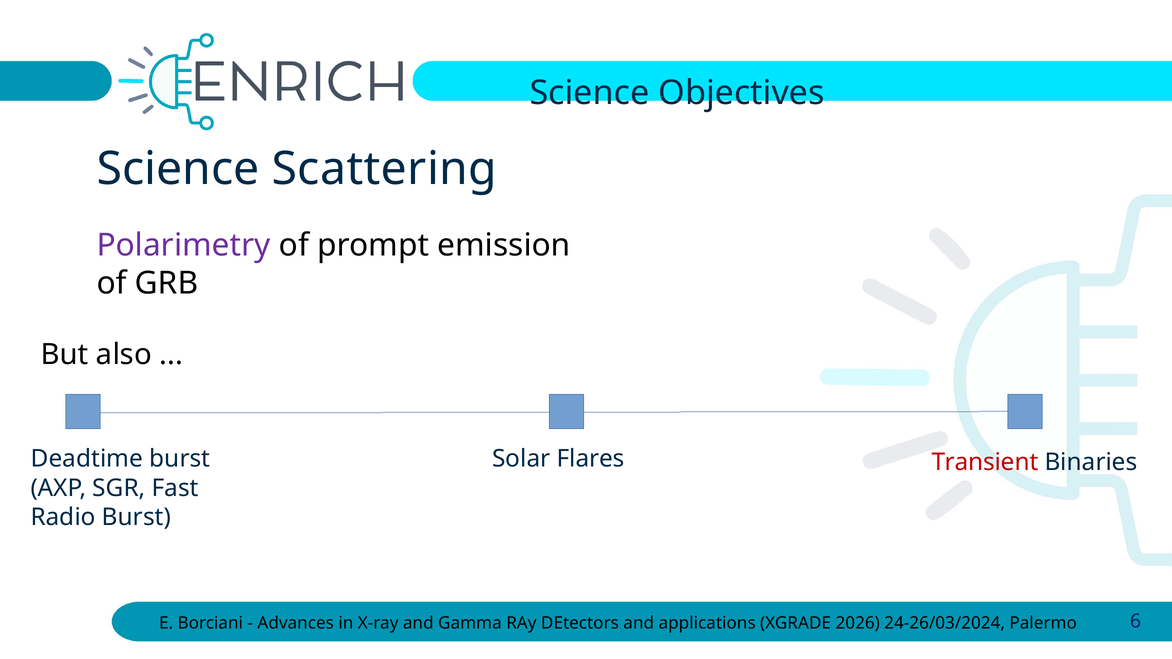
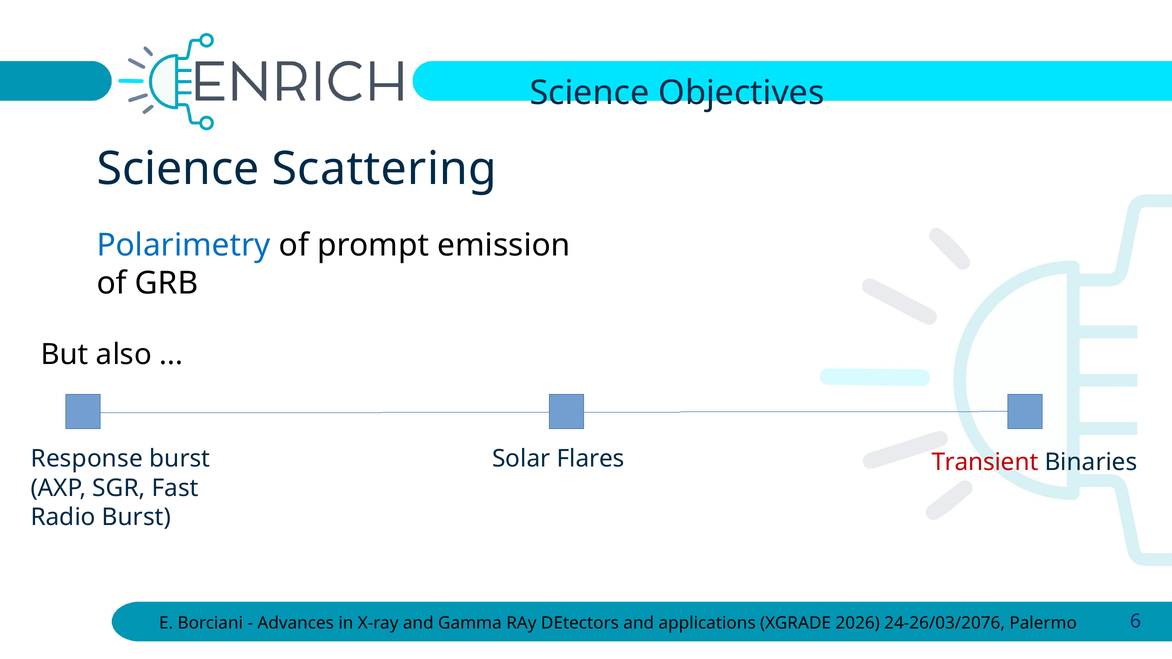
Polarimetry colour: purple -> blue (184, 245)
Deadtime: Deadtime -> Response (87, 459)
24-26/03/2024: 24-26/03/2024 -> 24-26/03/2076 (945, 624)
